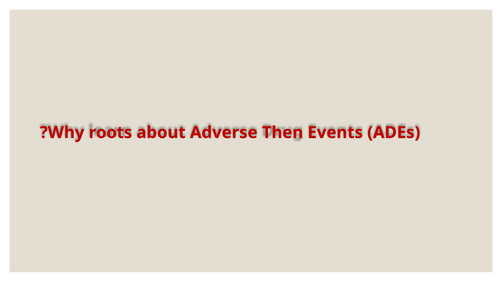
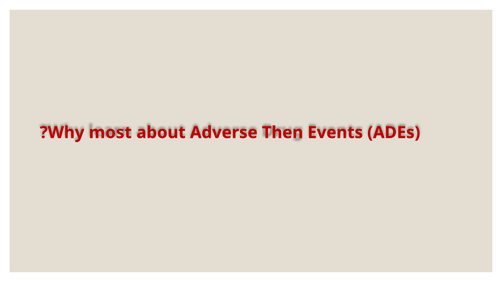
roots: roots -> most (110, 133)
